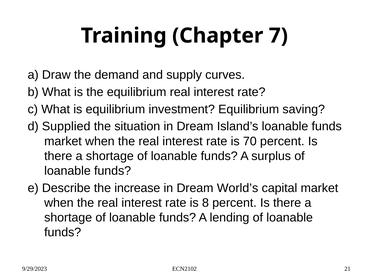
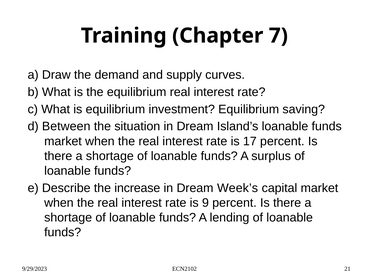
Supplied: Supplied -> Between (66, 126)
70: 70 -> 17 (250, 141)
World’s: World’s -> Week’s (238, 188)
8: 8 -> 9 (205, 203)
